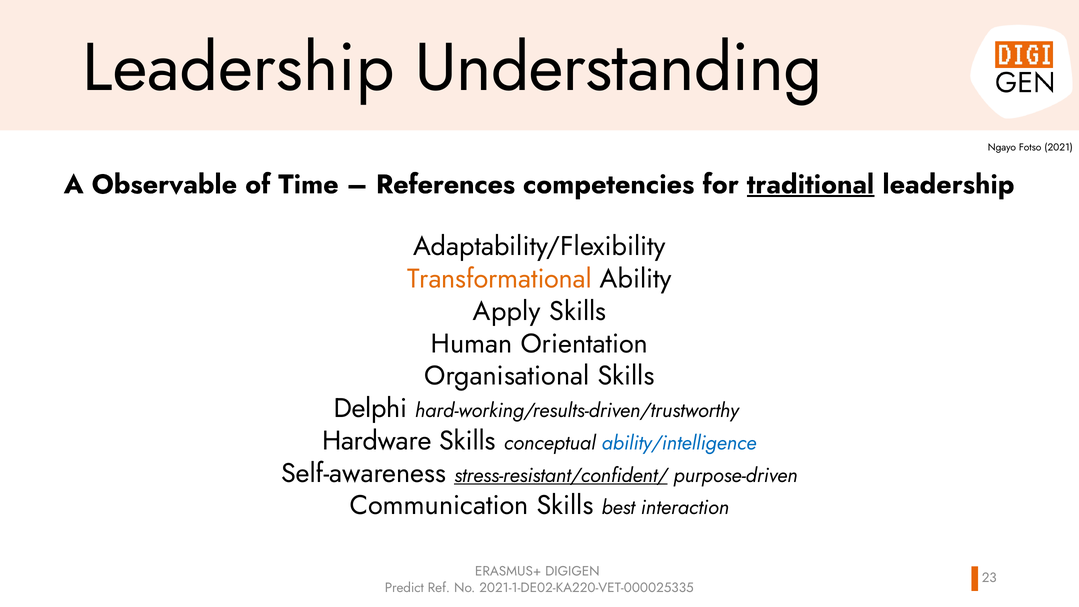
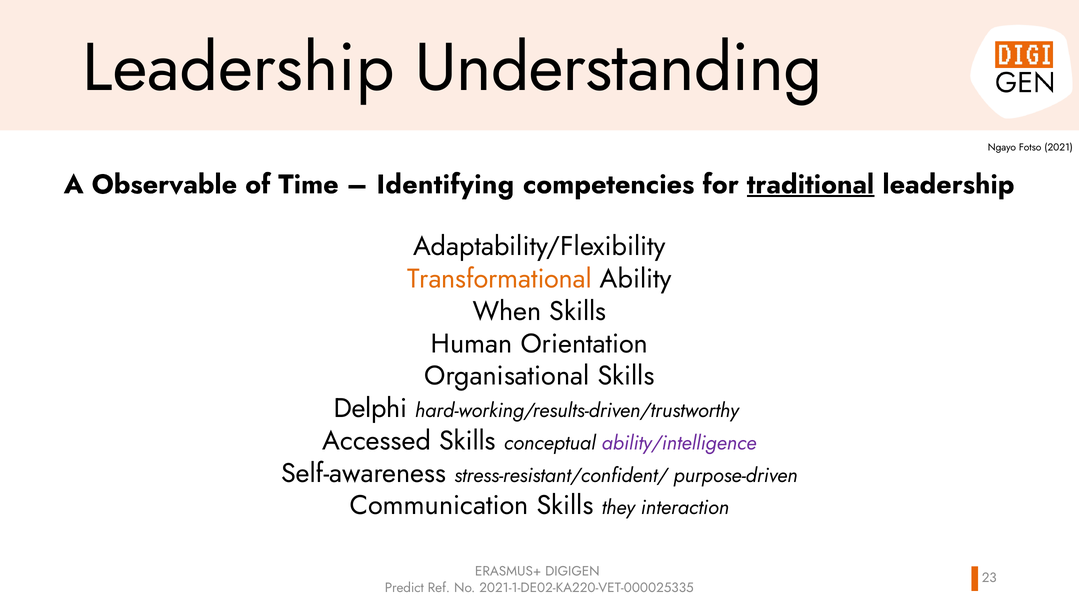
References: References -> Identifying (445, 184)
Apply: Apply -> When (507, 311)
Hardware: Hardware -> Accessed (377, 441)
ability/intelligence colour: blue -> purple (679, 443)
stress-resistant/confident/ underline: present -> none (561, 475)
best: best -> they (618, 508)
